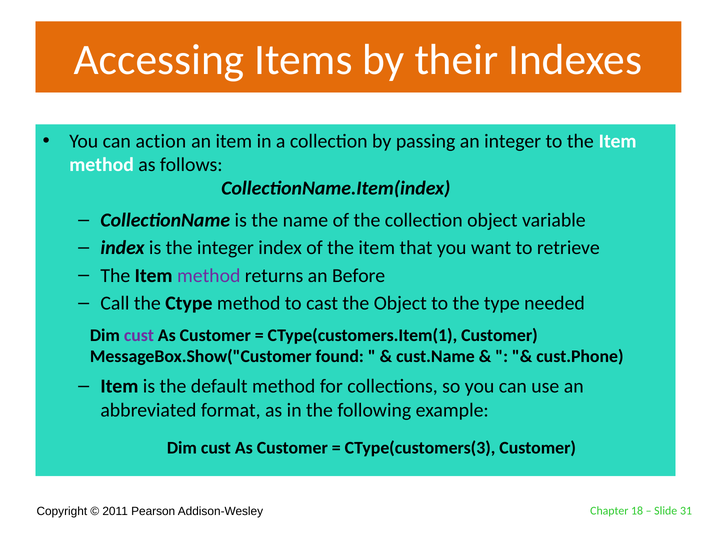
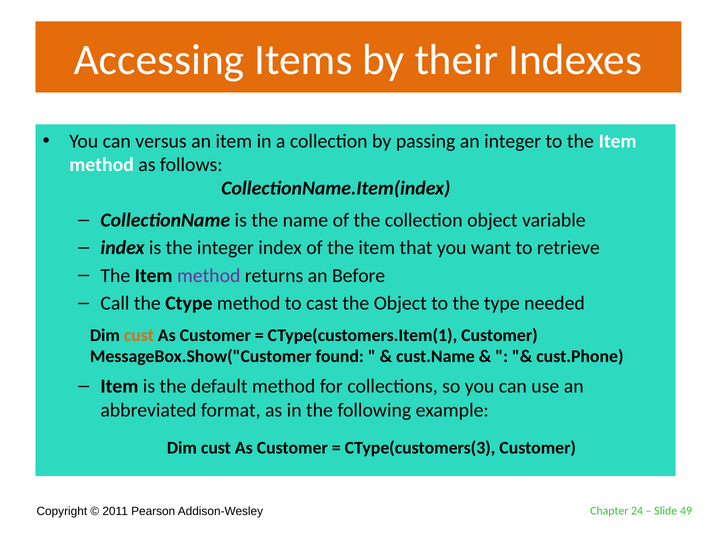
action: action -> versus (161, 141)
cust colour: purple -> orange (139, 335)
18: 18 -> 24 (637, 511)
31: 31 -> 49 (686, 511)
